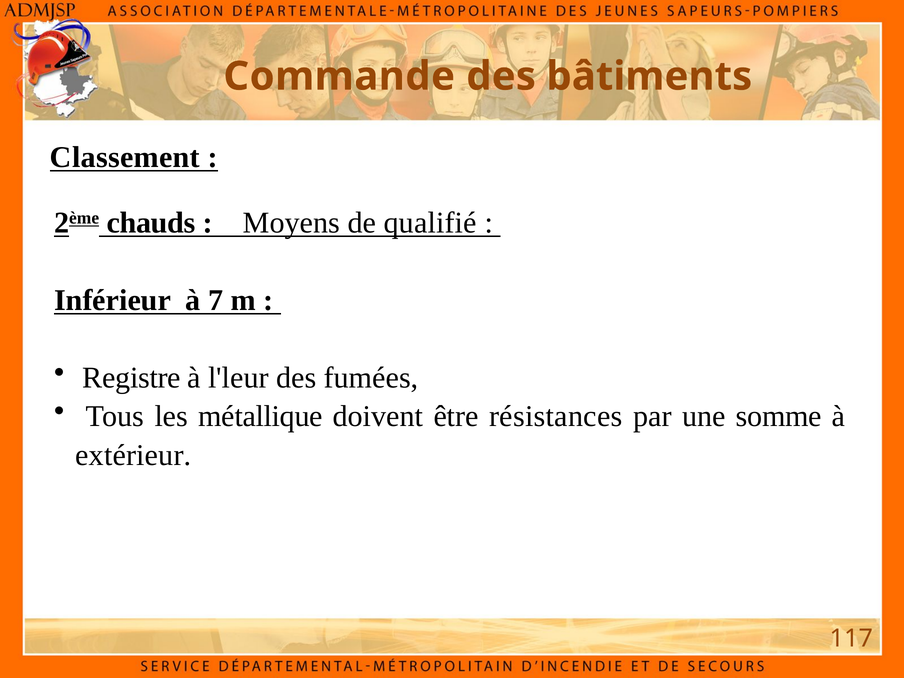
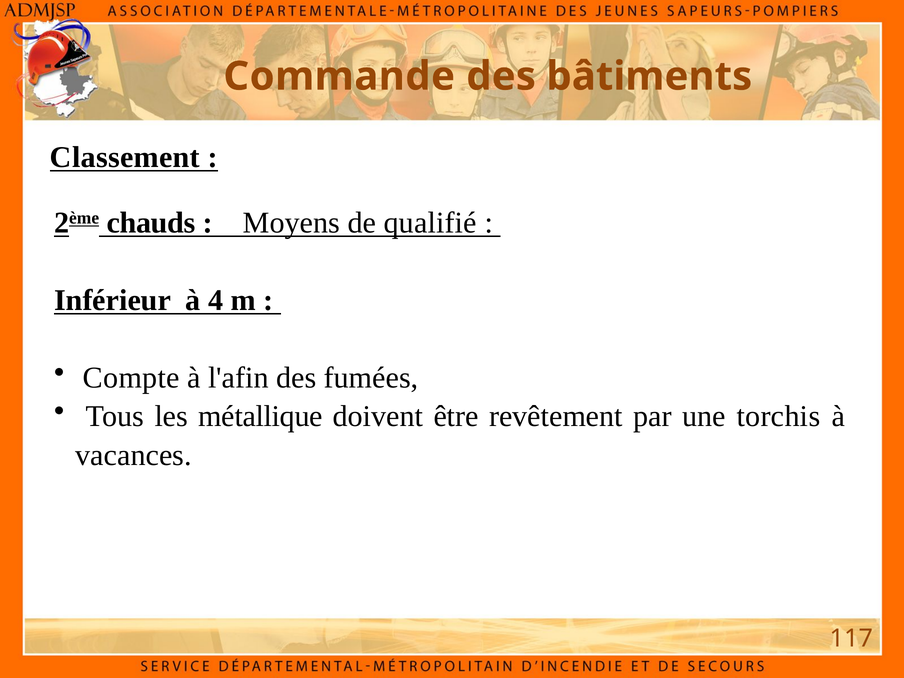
7: 7 -> 4 (216, 300)
Registre: Registre -> Compte (131, 378)
l'leur: l'leur -> l'afin (238, 378)
résistances: résistances -> revêtement (556, 416)
somme: somme -> torchis (778, 416)
extérieur: extérieur -> vacances (134, 455)
